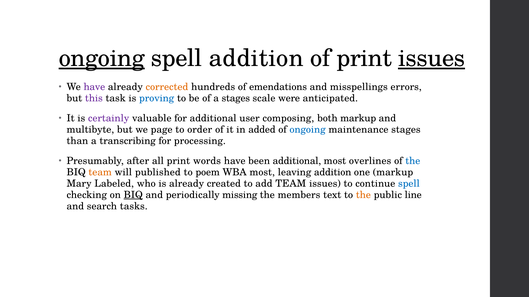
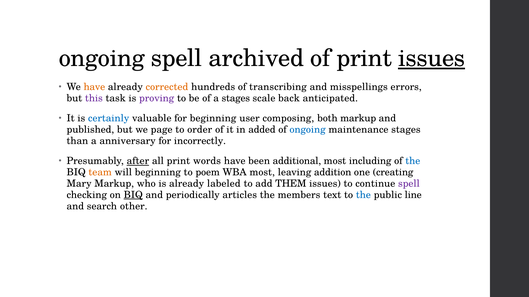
ongoing underline: present -> none (102, 58)
spell addition: addition -> archived (256, 58)
have colour: purple -> orange (94, 87)
emendations: emendations -> transcribing (278, 87)
proving colour: blue -> purple (157, 98)
were: were -> back (289, 98)
certainly colour: purple -> blue (109, 119)
for additional: additional -> beginning (213, 119)
multibyte: multibyte -> published (90, 130)
transcribing: transcribing -> anniversary (128, 141)
processing: processing -> incorrectly (200, 141)
after underline: none -> present (138, 161)
overlines: overlines -> including (370, 161)
will published: published -> beginning (158, 173)
one markup: markup -> creating (393, 173)
Mary Labeled: Labeled -> Markup (114, 184)
created: created -> labeled (224, 184)
add TEAM: TEAM -> THEM (291, 184)
spell colour: blue -> purple (409, 184)
missing: missing -> articles (240, 195)
the colour: orange -> blue (363, 195)
tasks: tasks -> other (134, 207)
